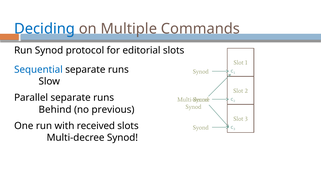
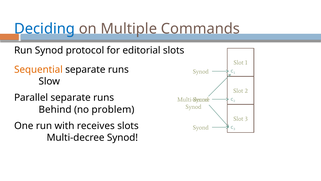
Sequential colour: blue -> orange (38, 69)
previous: previous -> problem (113, 109)
received: received -> receives (96, 125)
